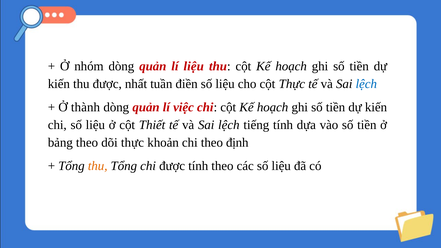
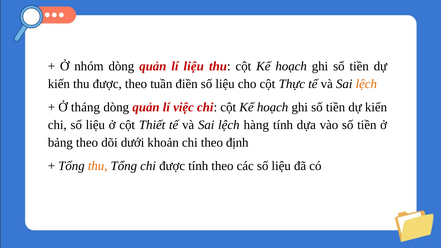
được nhất: nhất -> theo (136, 84)
lệch colour: blue -> orange (366, 84)
thành: thành -> tháng (85, 107)
tiếng: tiếng -> hàng (256, 125)
dõi thực: thực -> dưới (133, 143)
